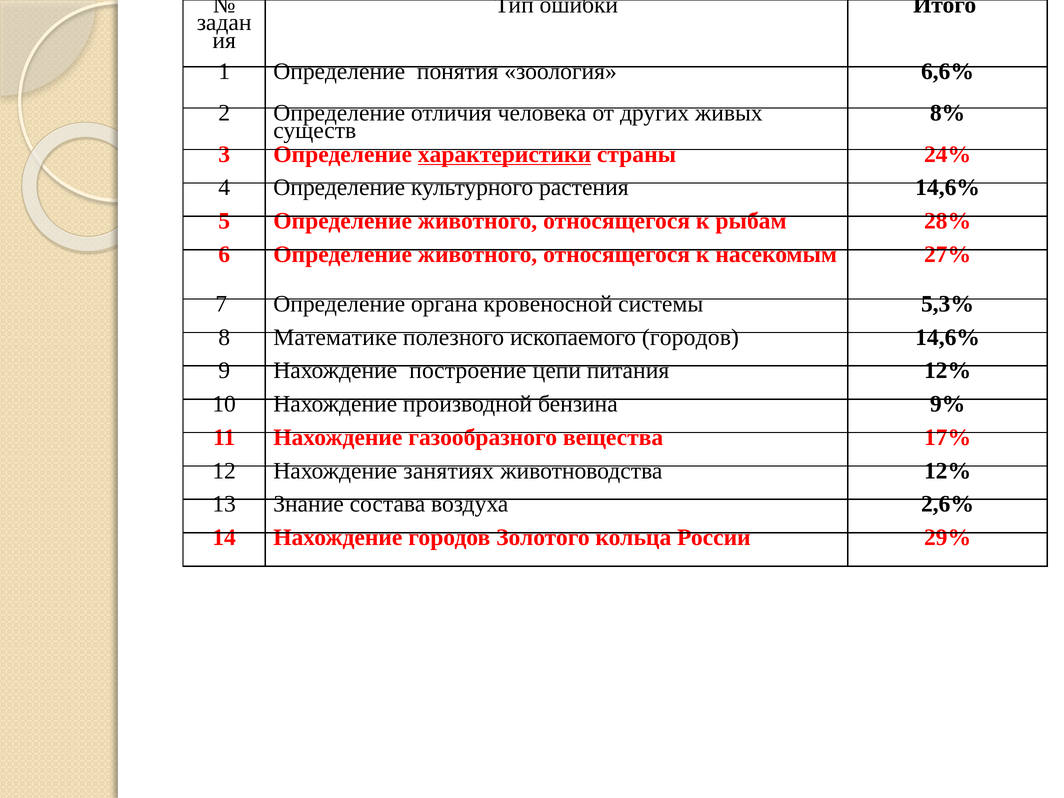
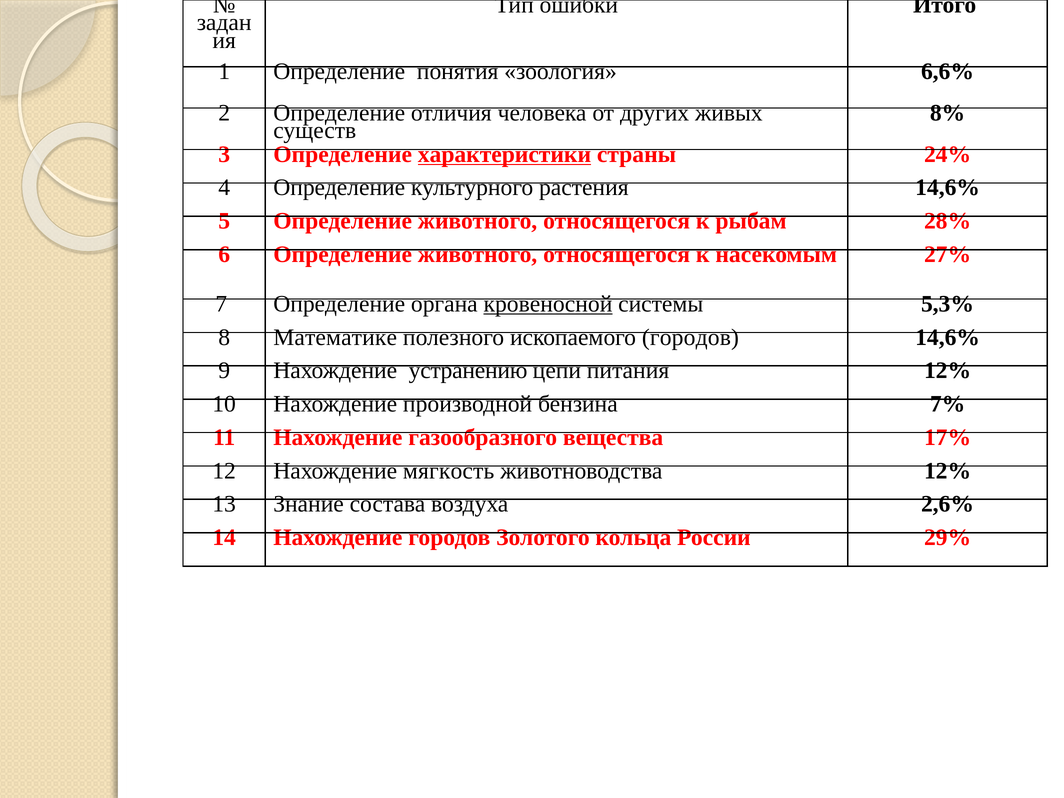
кровеносной underline: none -> present (548, 304)
построение: построение -> устранению (468, 371)
9%: 9% -> 7% (948, 404)
занятиях: занятиях -> мягкость (449, 471)
